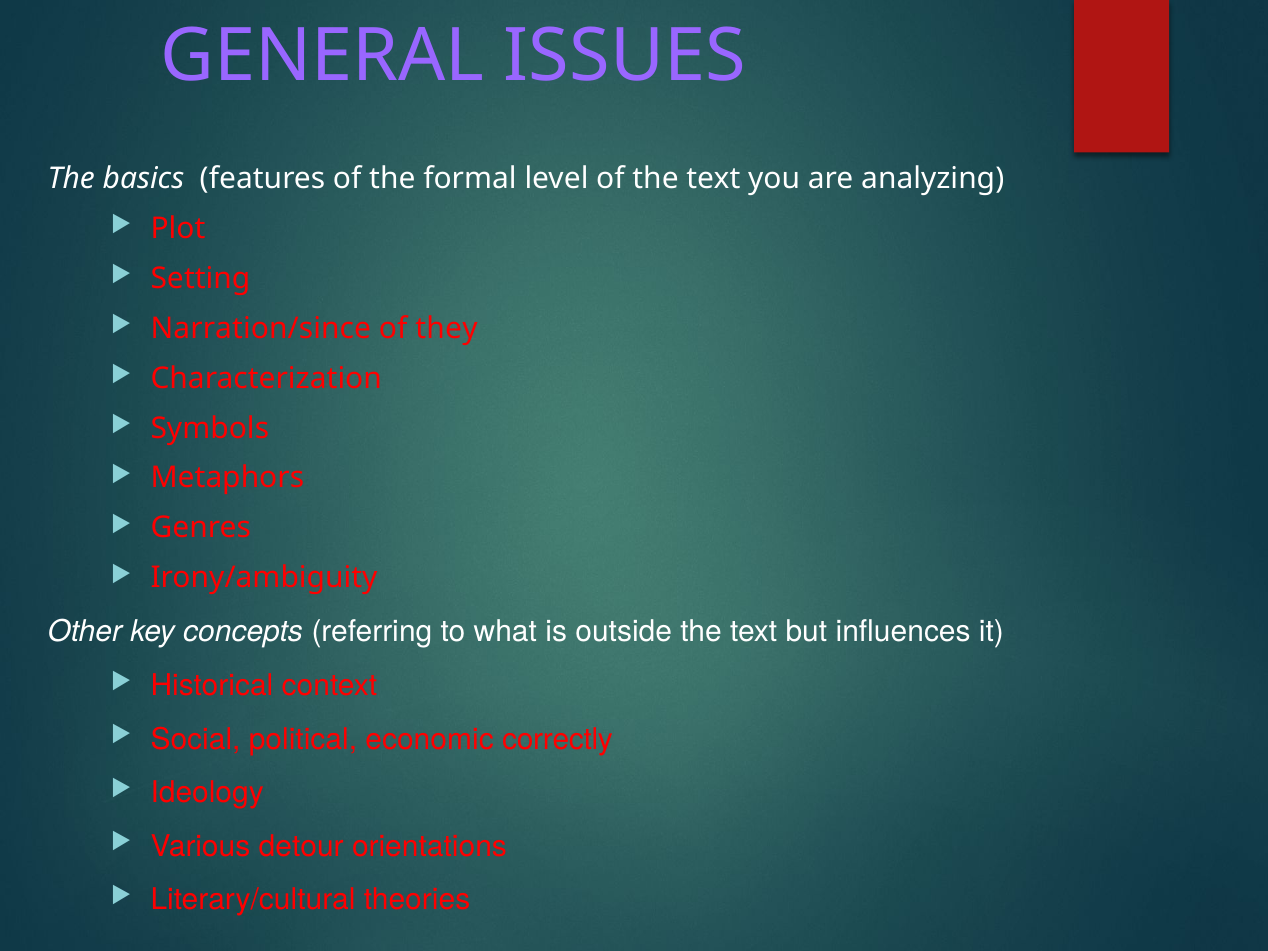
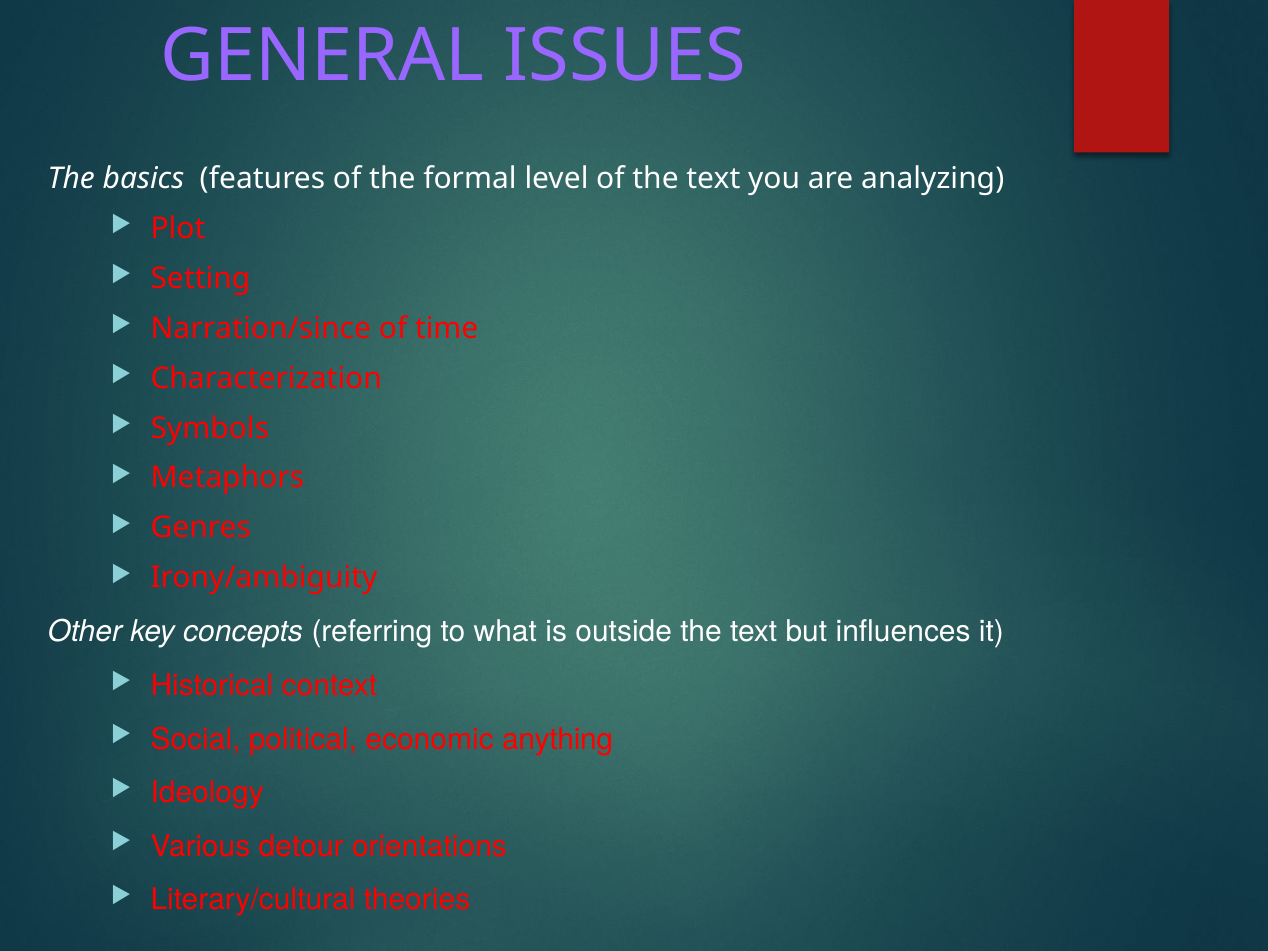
they: they -> time (447, 328)
correctly: correctly -> anything (558, 739)
